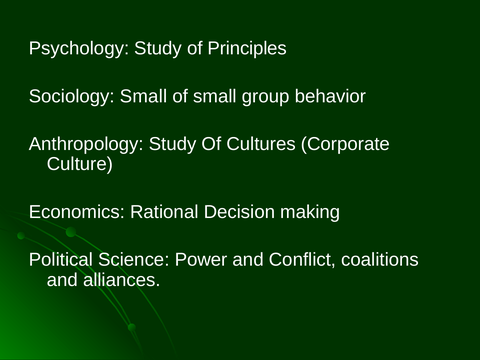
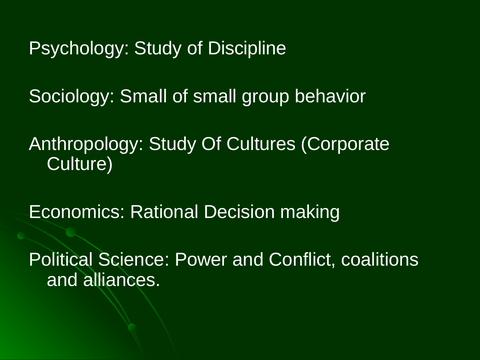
Principles: Principles -> Discipline (247, 48)
